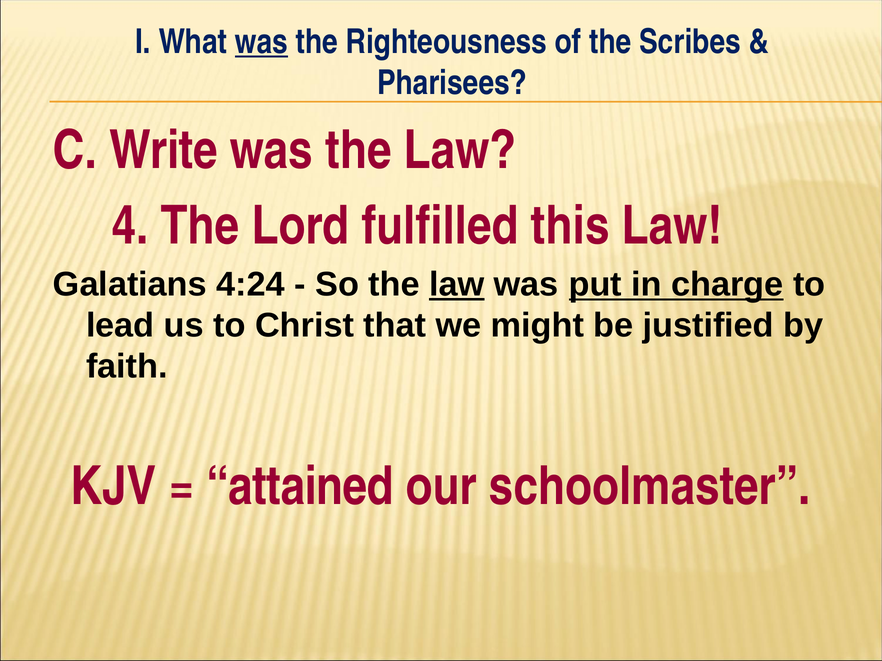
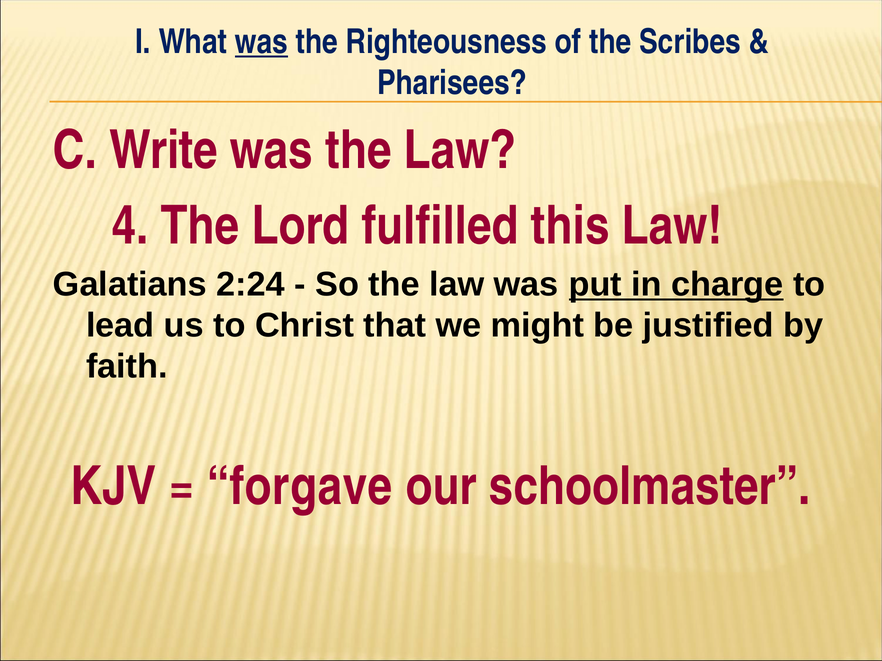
4:24: 4:24 -> 2:24 (251, 285)
law underline: present -> none (457, 285)
attained: attained -> forgave (300, 487)
